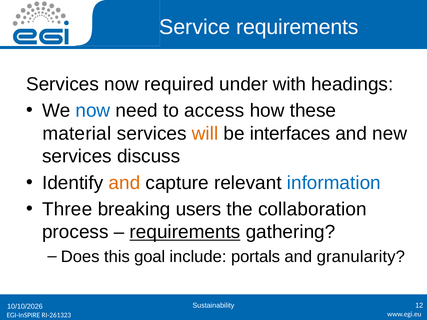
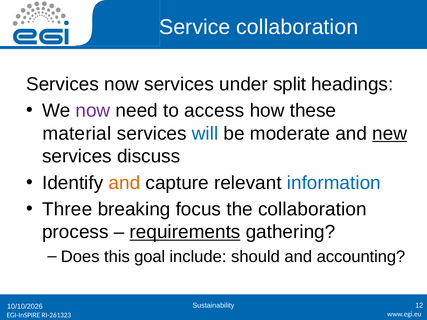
Service requirements: requirements -> collaboration (297, 27)
now required: required -> services (179, 84)
with: with -> split (289, 84)
now colour: blue -> purple (93, 111)
will colour: orange -> blue (205, 134)
interfaces: interfaces -> moderate (290, 134)
new underline: none -> present (390, 134)
users: users -> focus (198, 209)
portals: portals -> should (255, 257)
granularity: granularity -> accounting (361, 257)
